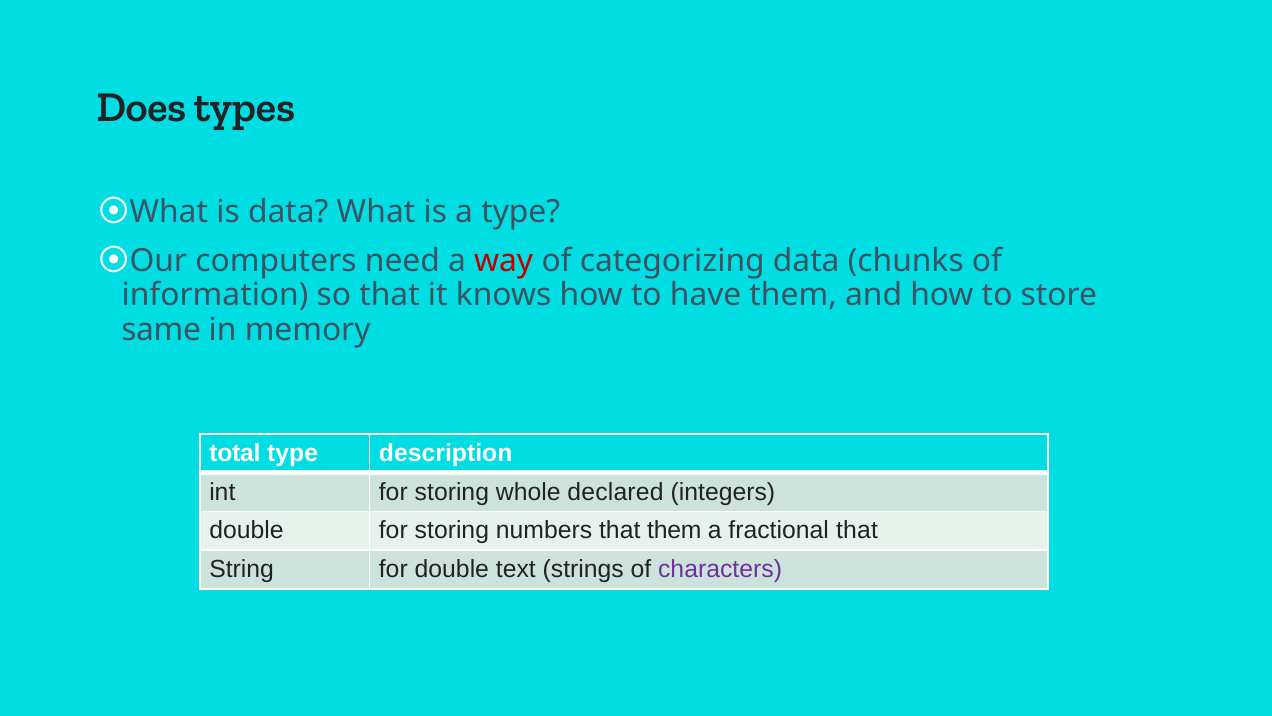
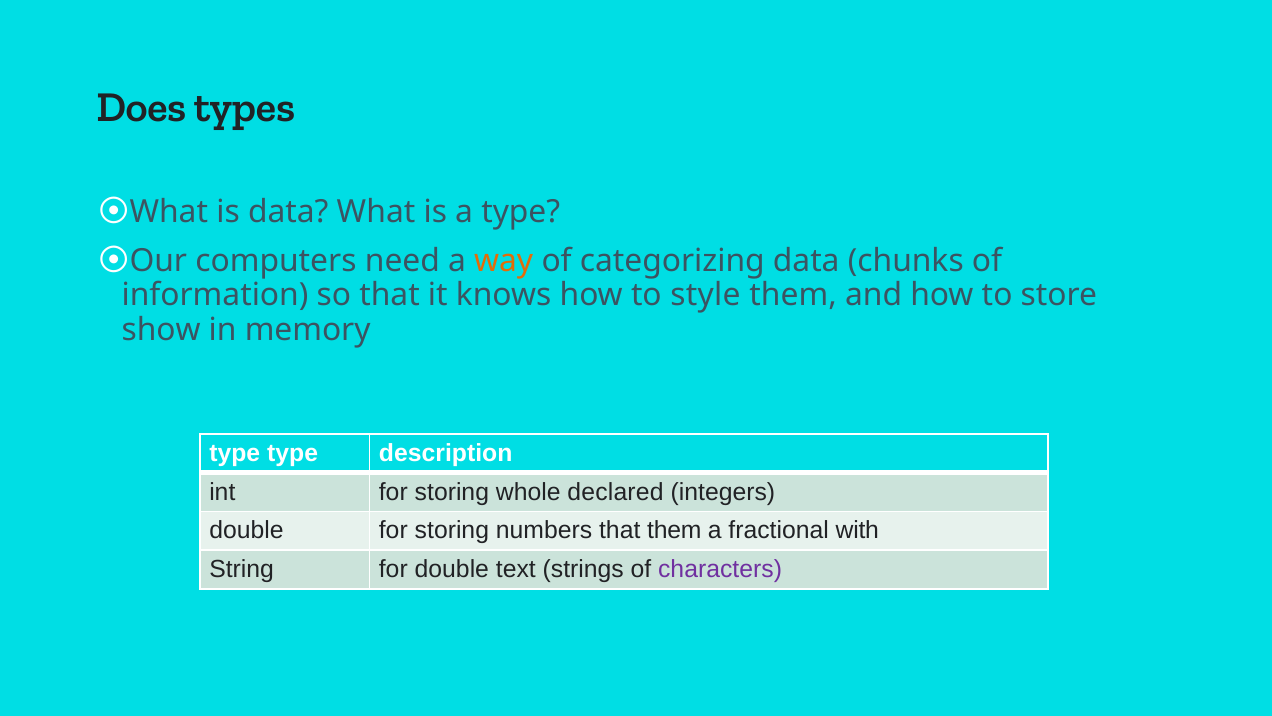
way colour: red -> orange (504, 261)
have: have -> style (705, 295)
same: same -> show (161, 329)
total: total -> type (235, 453)
fractional that: that -> with (857, 530)
